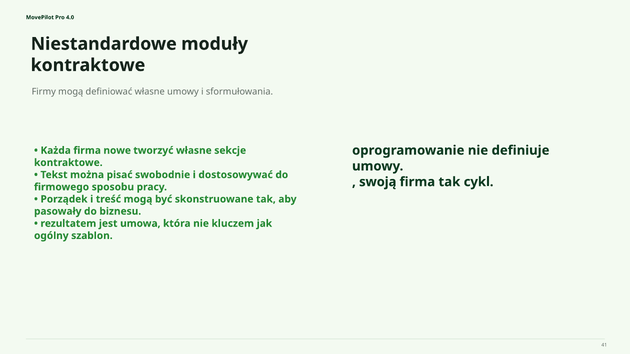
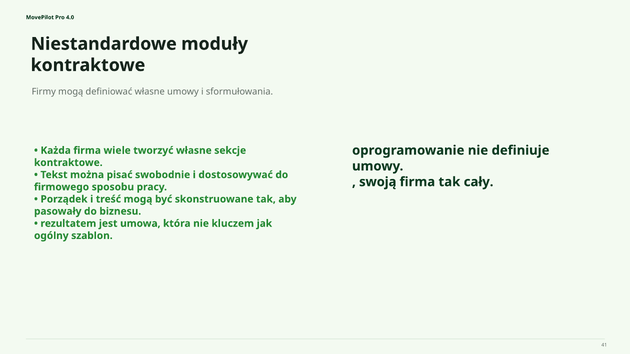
nowe: nowe -> wiele (117, 151)
cykl: cykl -> cały (479, 182)
